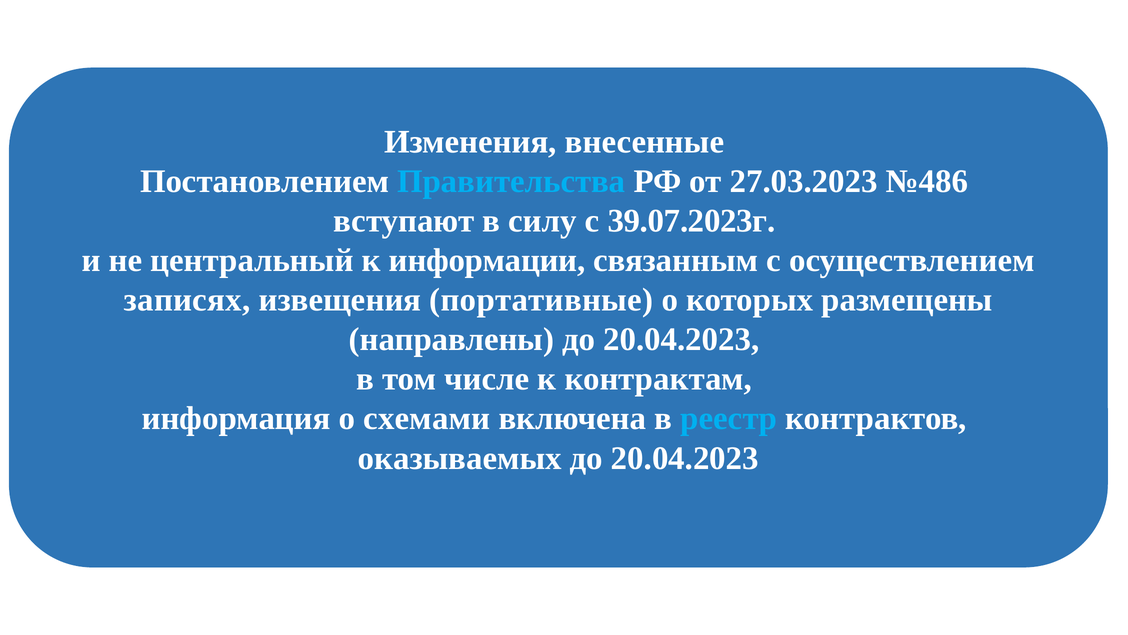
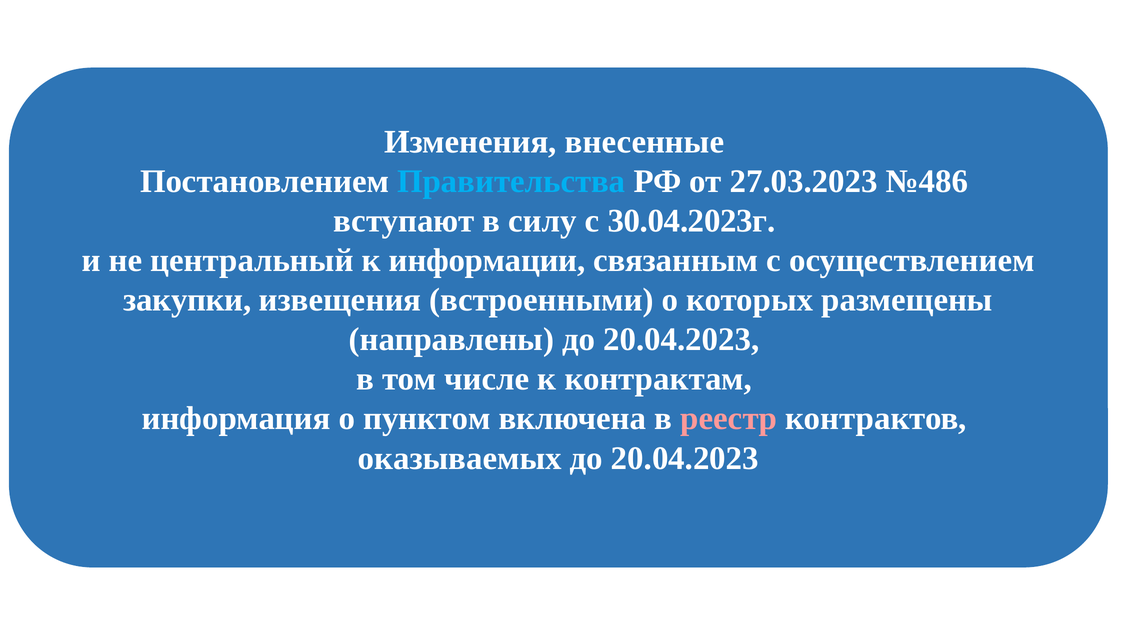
39.07.2023г: 39.07.2023г -> 30.04.2023г (691, 221)
записях: записях -> закупки (187, 300)
портативные: портативные -> встроенными (541, 300)
схемами: схемами -> пунктом (427, 418)
реестр colour: light blue -> pink (729, 418)
